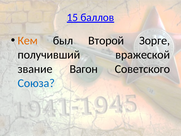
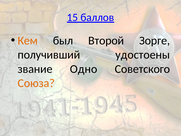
вражеской: вражеской -> удостоены (143, 55)
Вагон: Вагон -> Одно (84, 69)
Союза colour: blue -> orange (36, 83)
